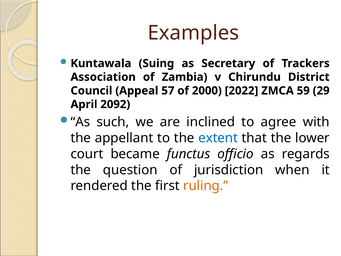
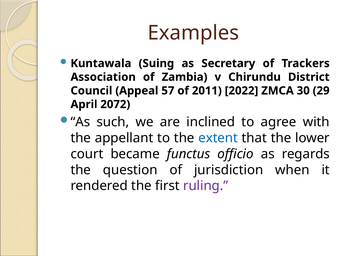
2000: 2000 -> 2011 (207, 91)
59: 59 -> 30 (303, 91)
2092: 2092 -> 2072 (115, 104)
ruling colour: orange -> purple (206, 186)
